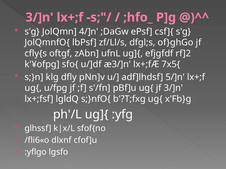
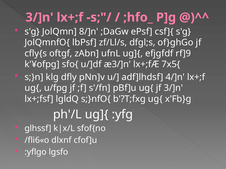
4/]n: 4/]n -> 8/]n (89, 32)
rf]2: rf]2 -> rf]9 (183, 54)
5/]n: 5/]n -> 4/]n (175, 77)
